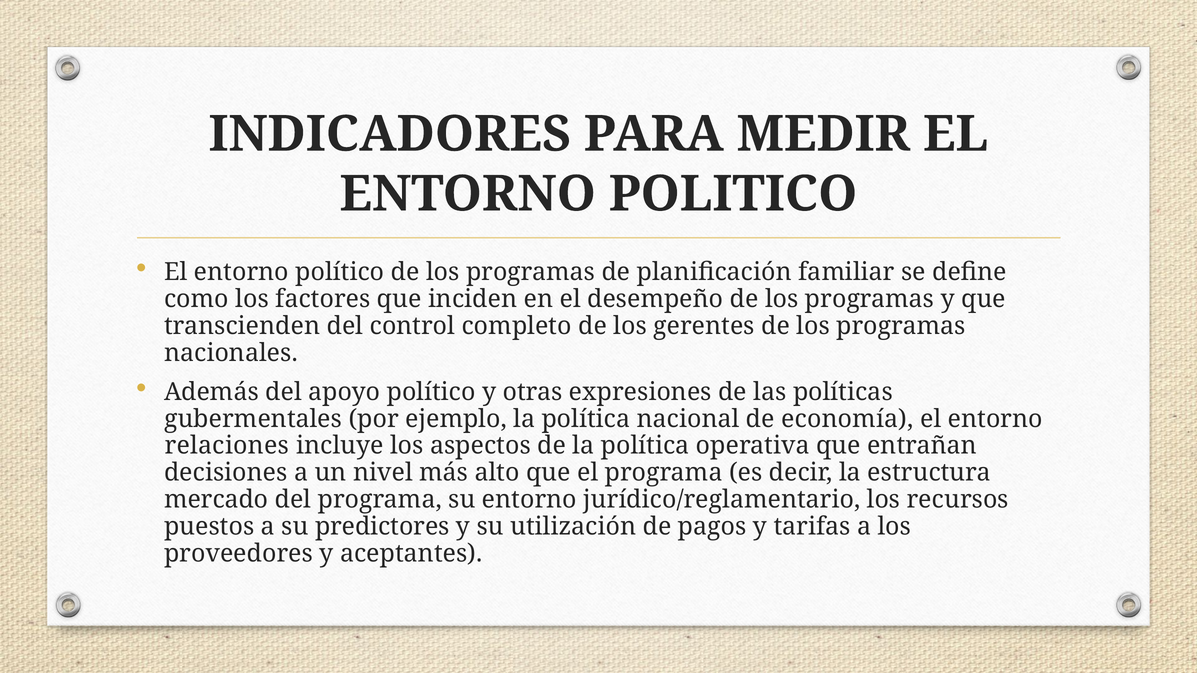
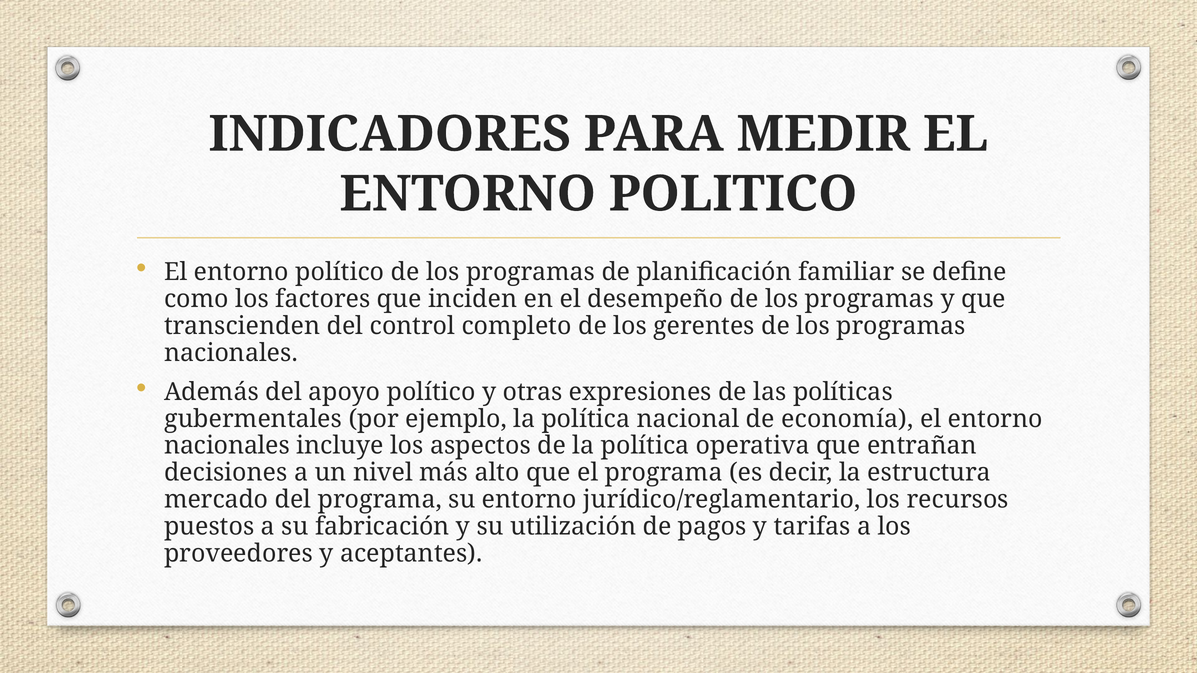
relaciones: relaciones -> nacionales (227, 446)
predictores: predictores -> fabricación (382, 527)
